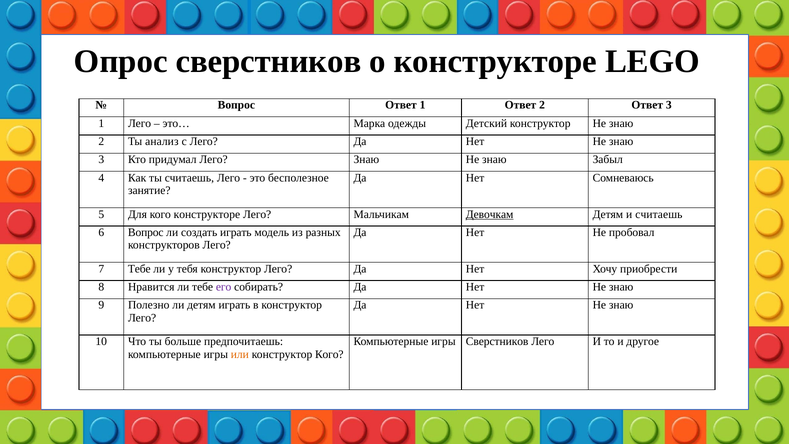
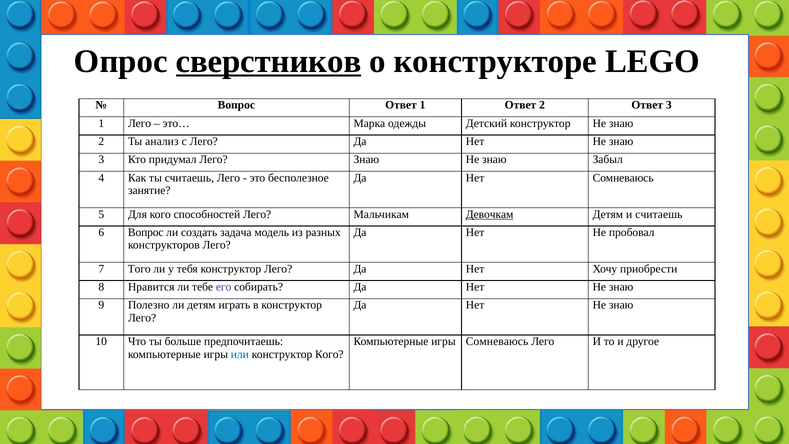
сверстников underline: none -> present (269, 61)
кого конструкторе: конструкторе -> способностей (207, 214)
создать играть: играть -> задача (236, 232)
7 Тебе: Тебе -> Того (139, 269)
игры Сверстников: Сверстников -> Сомневаюсь (497, 341)
или colour: orange -> blue (240, 354)
